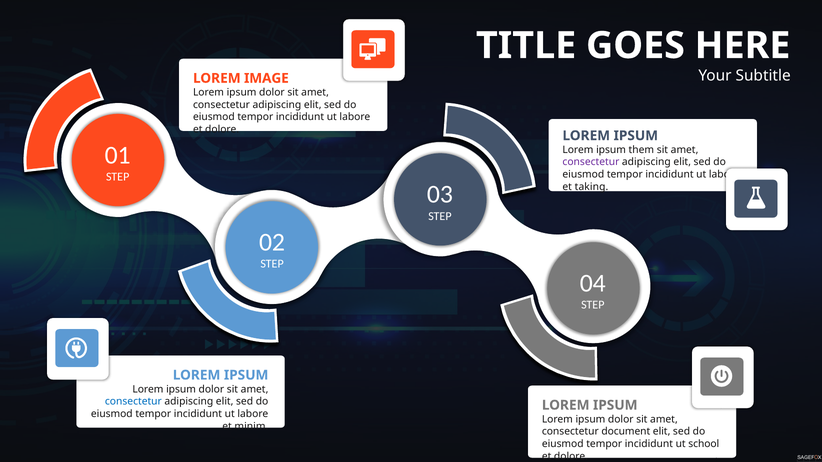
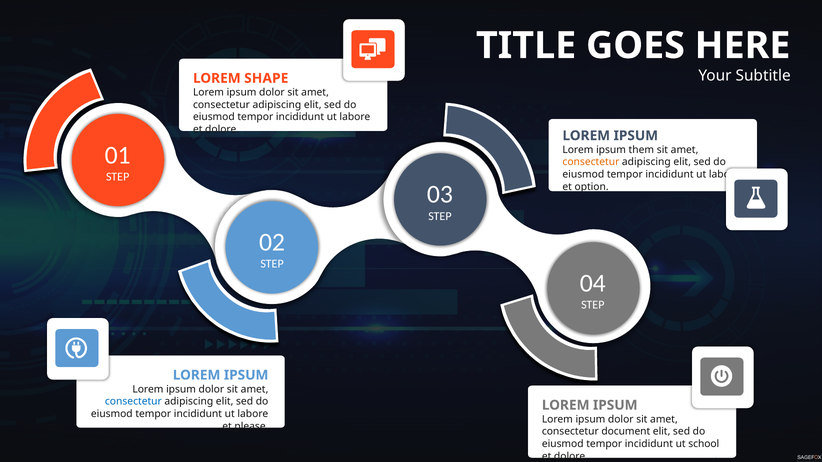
IMAGE: IMAGE -> SHAPE (266, 78)
consectetur colour: purple -> orange (591, 162)
taking: taking -> option (592, 187)
minim: minim -> please (251, 427)
